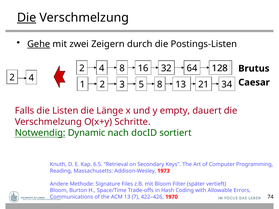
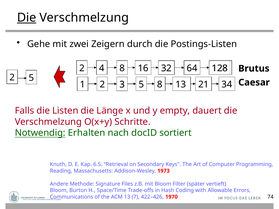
Gehe underline: present -> none (39, 44)
4: 4 -> 5 (31, 78)
Dynamic: Dynamic -> Erhalten (87, 133)
